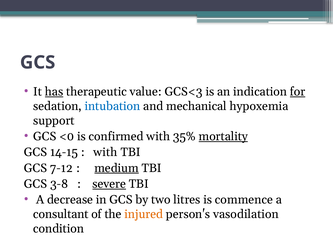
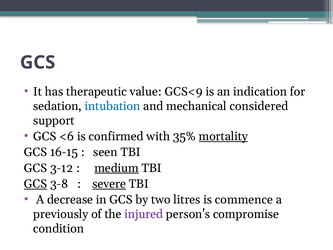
has underline: present -> none (54, 92)
GCS<3: GCS<3 -> GCS<9 (184, 92)
for underline: present -> none (298, 92)
hypoxemia: hypoxemia -> considered (259, 106)
<0: <0 -> <6 (67, 136)
14-15: 14-15 -> 16-15 (64, 152)
with: with -> seen (105, 152)
7-12: 7-12 -> 3-12 (62, 168)
GCS underline: none -> present (36, 184)
consultant: consultant -> previously (61, 214)
injured colour: orange -> purple (144, 214)
vasodilation: vasodilation -> compromise (246, 214)
